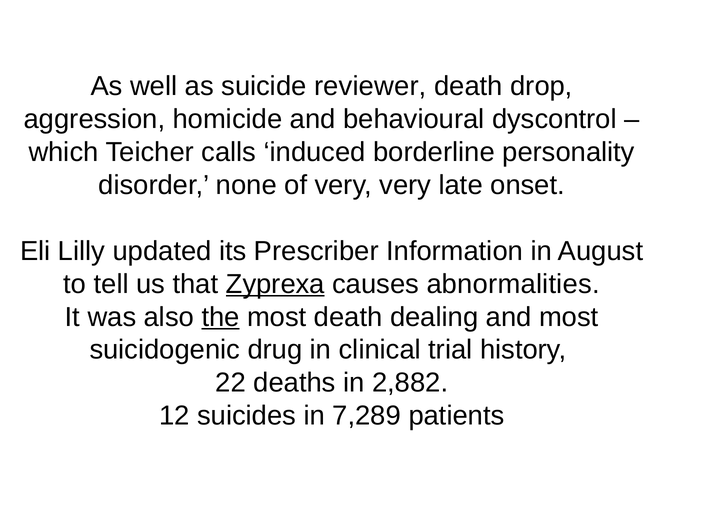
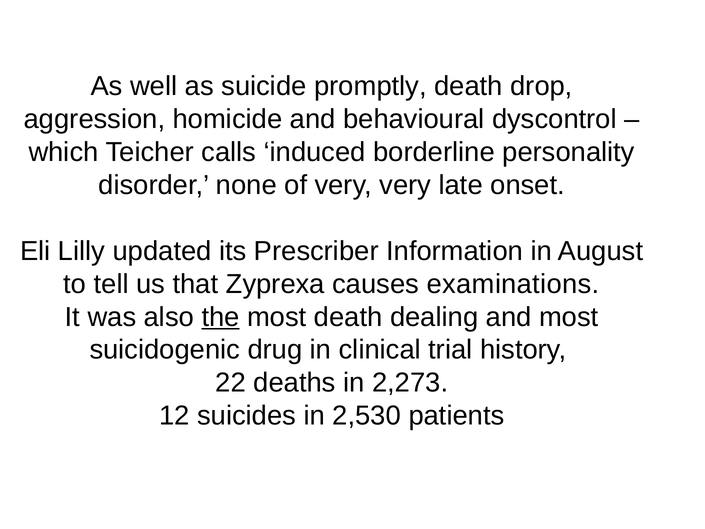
reviewer: reviewer -> promptly (370, 86)
Zyprexa underline: present -> none (275, 284)
abnormalities: abnormalities -> examinations (513, 284)
2,882: 2,882 -> 2,273 (410, 383)
7,289: 7,289 -> 2,530 (367, 416)
